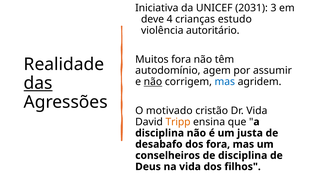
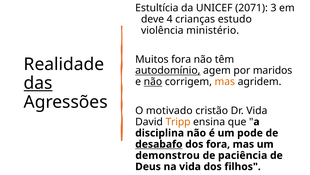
Iniciativa: Iniciativa -> Estultícia (157, 8)
2031: 2031 -> 2071 (252, 8)
autoritário: autoritário -> ministério (213, 30)
autodomínio underline: none -> present (168, 70)
assumir: assumir -> maridos (273, 70)
mas colour: blue -> orange (225, 81)
justa: justa -> pode (250, 133)
desabafo underline: none -> present (159, 144)
conselheiros: conselheiros -> demonstrou (168, 155)
de disciplina: disciplina -> paciência (243, 155)
